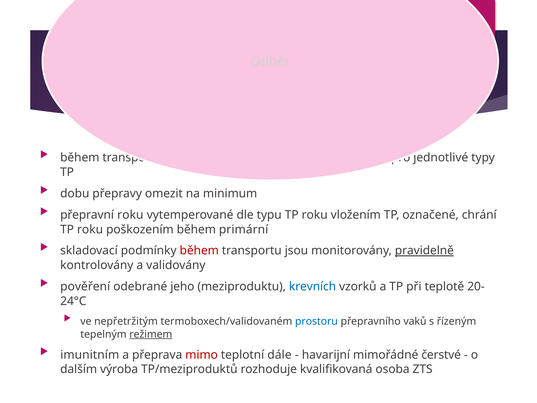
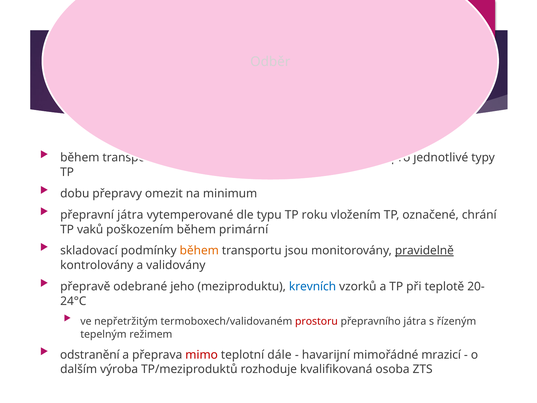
přepravní roku: roku -> játra (130, 215)
roku: roku -> vaků (90, 229)
během colour: red -> orange (199, 251)
pověření: pověření -> přepravě (85, 286)
prostoru colour: blue -> red (316, 321)
přepravního vaků: vaků -> játra (415, 321)
režimem underline: present -> none (151, 334)
imunitním: imunitním -> odstranění (90, 355)
čerstvé: čerstvé -> mrazicí (441, 355)
